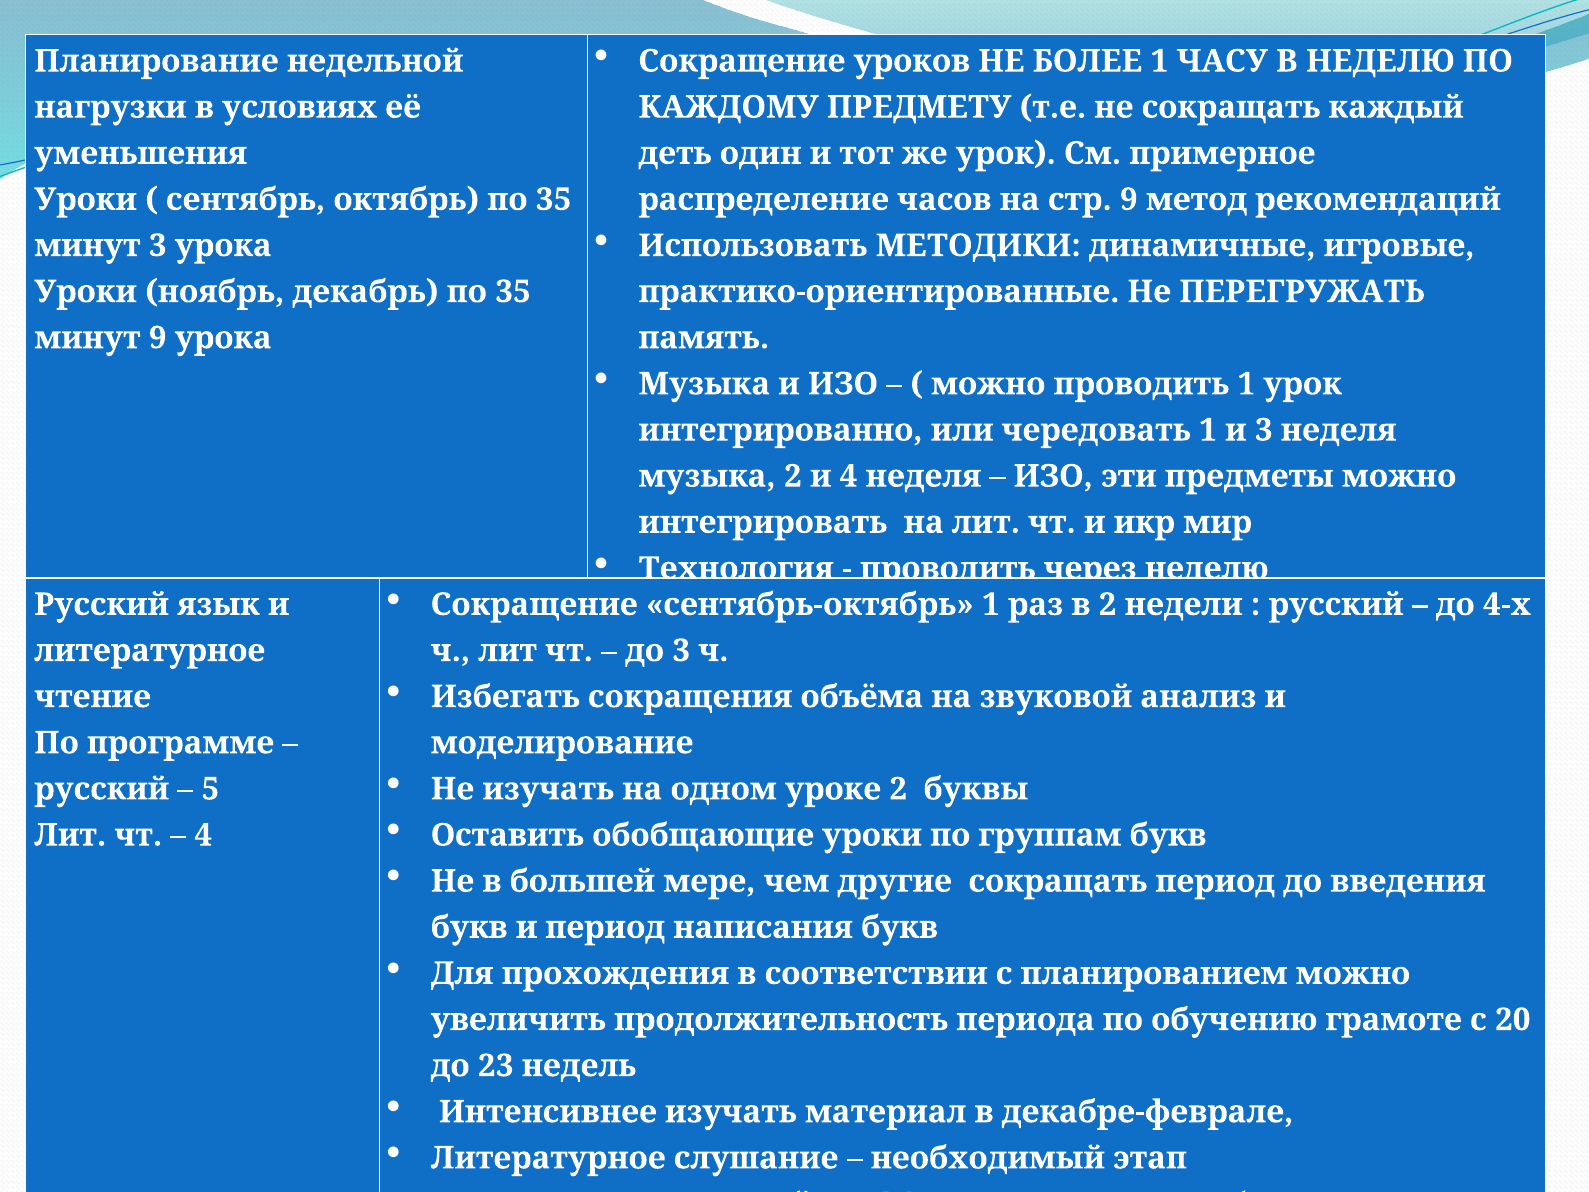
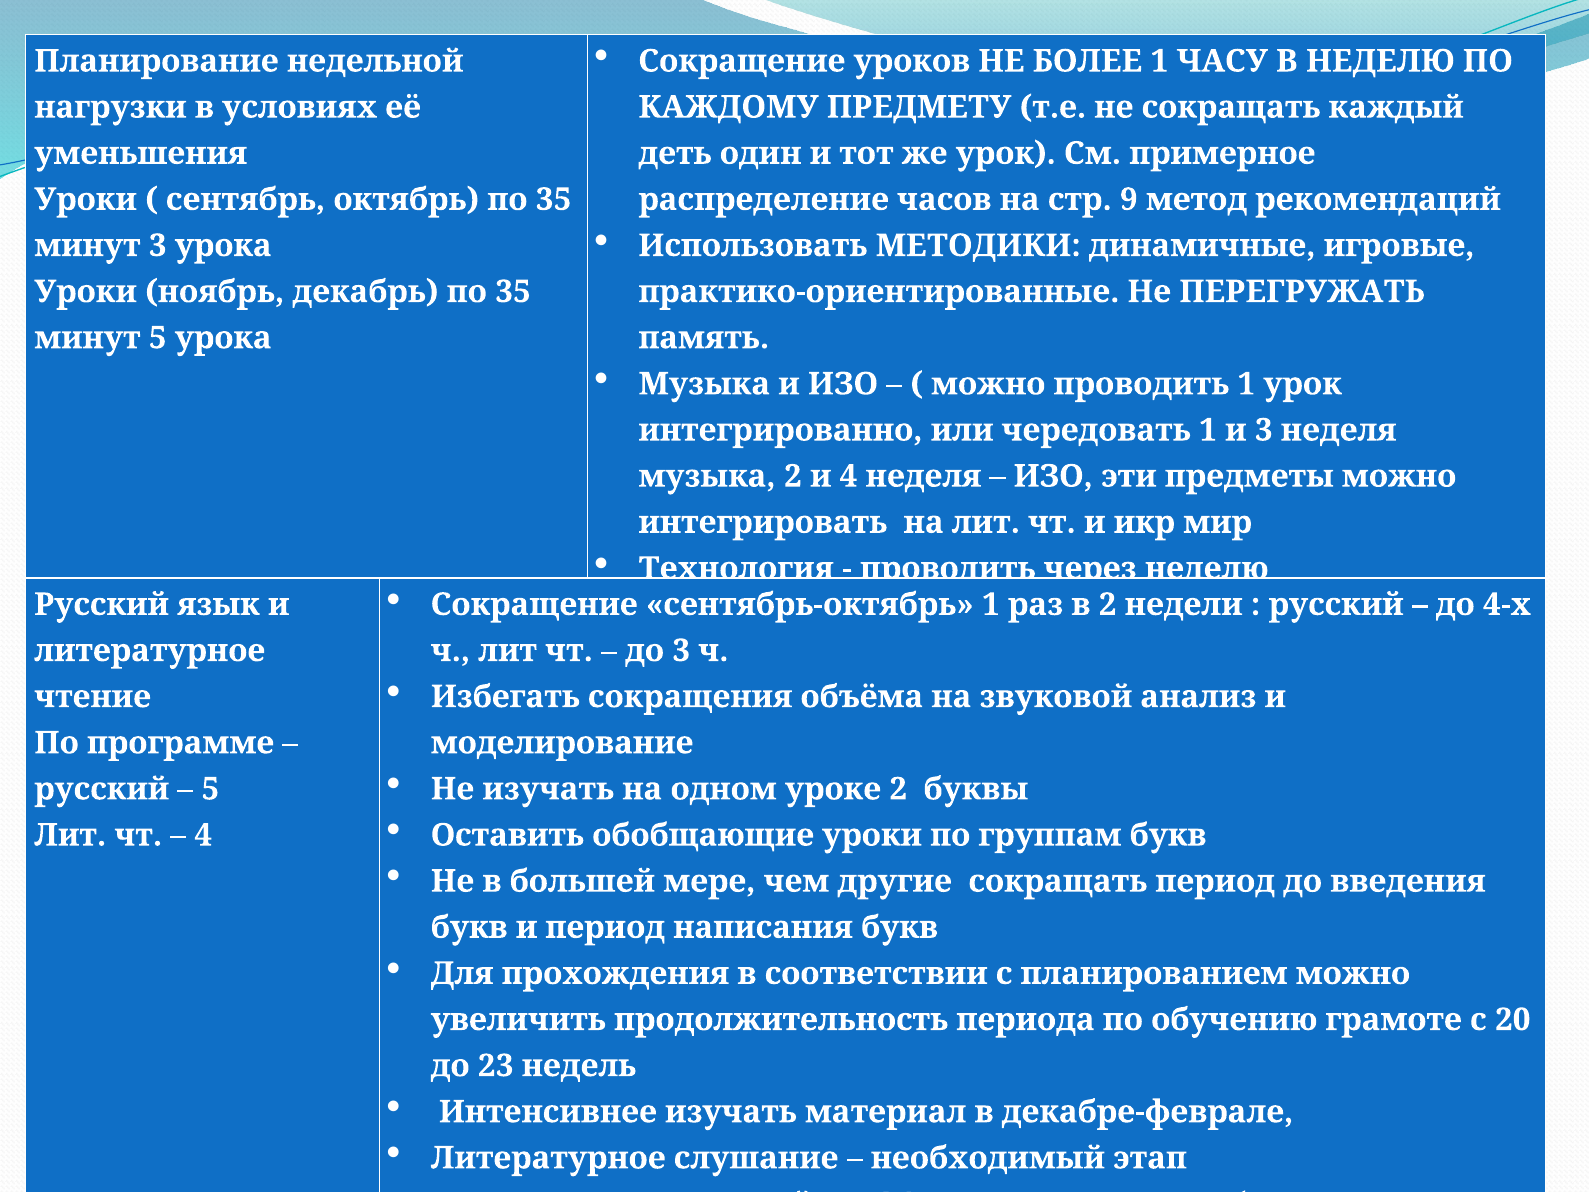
минут 9: 9 -> 5 (158, 338)
